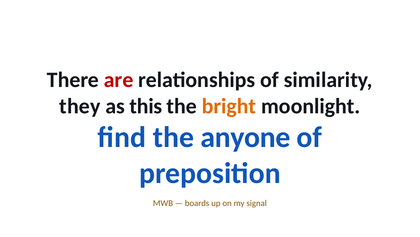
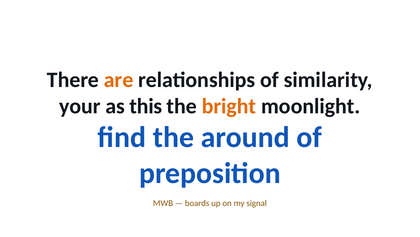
are colour: red -> orange (119, 80)
they: they -> your (80, 106)
anyone: anyone -> around (245, 137)
